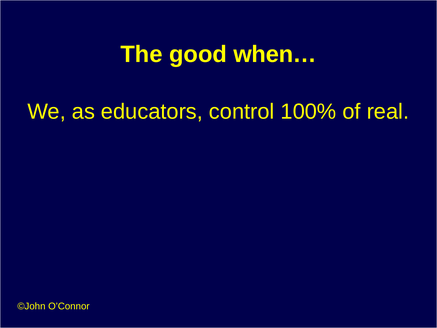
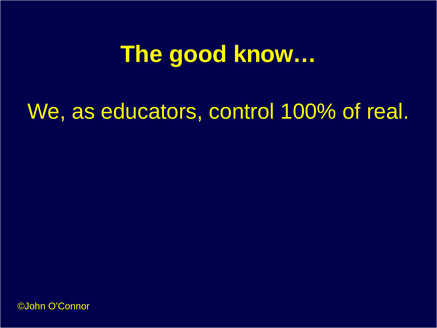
when…: when… -> know… (275, 54)
